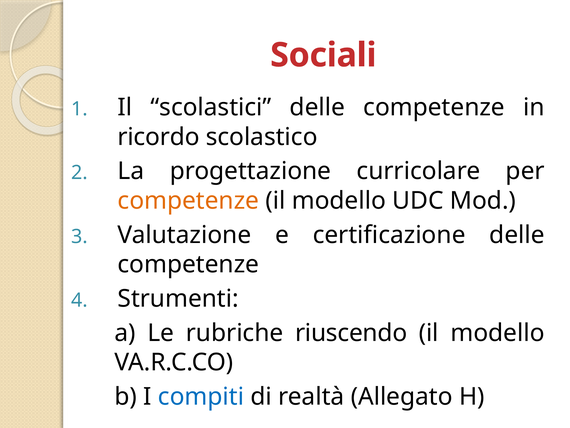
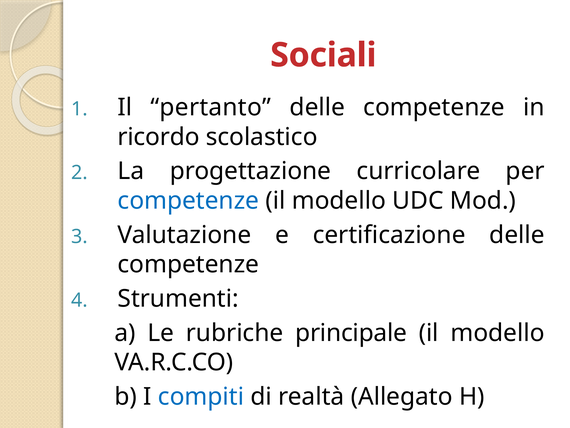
scolastici: scolastici -> pertanto (211, 107)
competenze colour: orange -> blue (188, 200)
riuscendo: riuscendo -> principale (351, 333)
